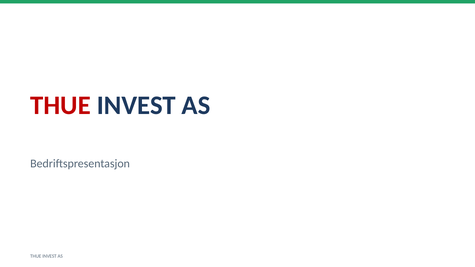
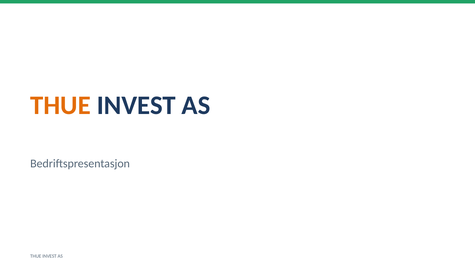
THUE colour: red -> orange (60, 105)
